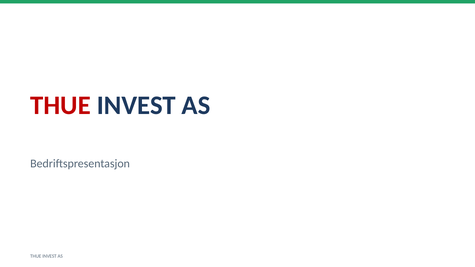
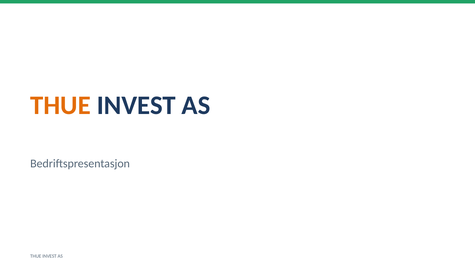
THUE colour: red -> orange (60, 105)
